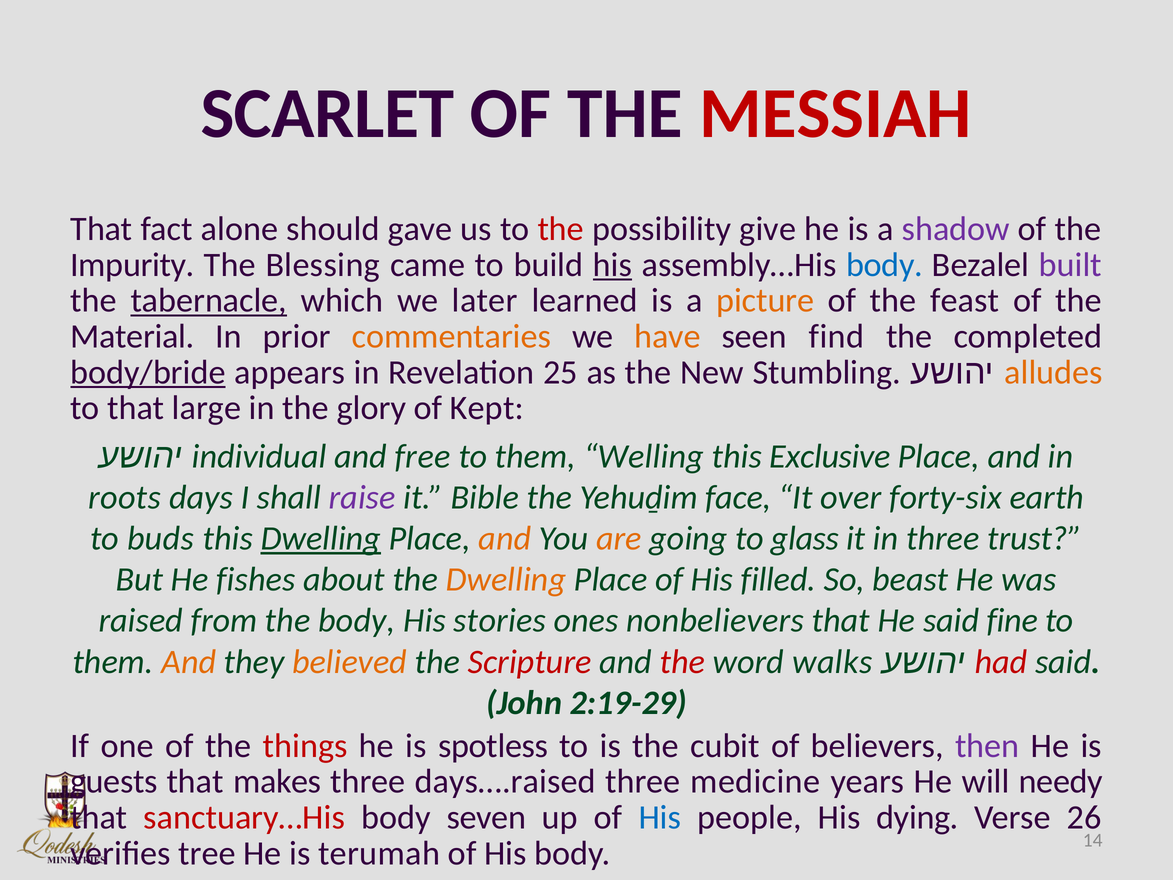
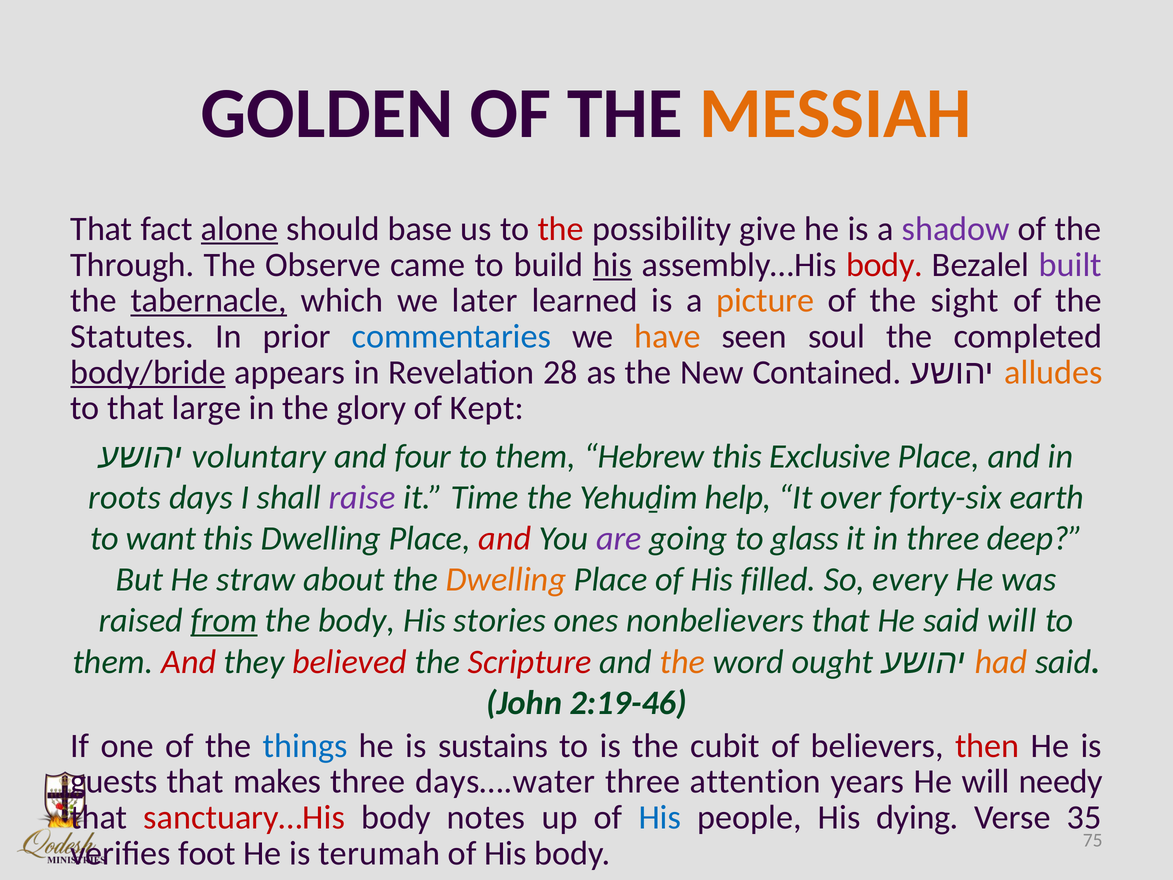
SCARLET: SCARLET -> GOLDEN (327, 114)
MESSIAH colour: red -> orange (835, 114)
alone underline: none -> present (240, 229)
gave: gave -> base (420, 229)
Impurity: Impurity -> Through (132, 265)
Blessing: Blessing -> Observe (323, 265)
body colour: blue -> red (884, 265)
feast: feast -> sight (965, 301)
Material: Material -> Statutes (132, 336)
commentaries colour: orange -> blue (451, 336)
find: find -> soul (837, 336)
25: 25 -> 28 (560, 372)
Stumbling: Stumbling -> Contained (827, 372)
individual: individual -> voluntary (259, 456)
free: free -> four (423, 456)
Welling: Welling -> Hebrew (644, 456)
Bible: Bible -> Time (485, 497)
face: face -> help (738, 497)
buds: buds -> want (161, 538)
Dwelling underline: present -> none (321, 538)
and colour: orange -> red (505, 538)
are colour: orange -> purple (619, 538)
trust: trust -> deep (1035, 538)
fishes: fishes -> straw (256, 579)
beast: beast -> every (910, 579)
from underline: none -> present (224, 620)
said fine: fine -> will (1012, 620)
And colour: orange -> red (189, 662)
believed colour: orange -> red (349, 662)
the colour: red -> orange (682, 662)
walks: walks -> ought (832, 662)
had colour: red -> orange (1001, 662)
2:19-29: 2:19-29 -> 2:19-46 (628, 703)
things colour: red -> blue (305, 746)
spotless: spotless -> sustains (493, 746)
then colour: purple -> red (987, 746)
days….raised: days….raised -> days….water (505, 781)
medicine: medicine -> attention (755, 781)
seven: seven -> notes (486, 817)
26: 26 -> 35 (1084, 817)
tree: tree -> foot (207, 853)
14: 14 -> 75 (1093, 840)
